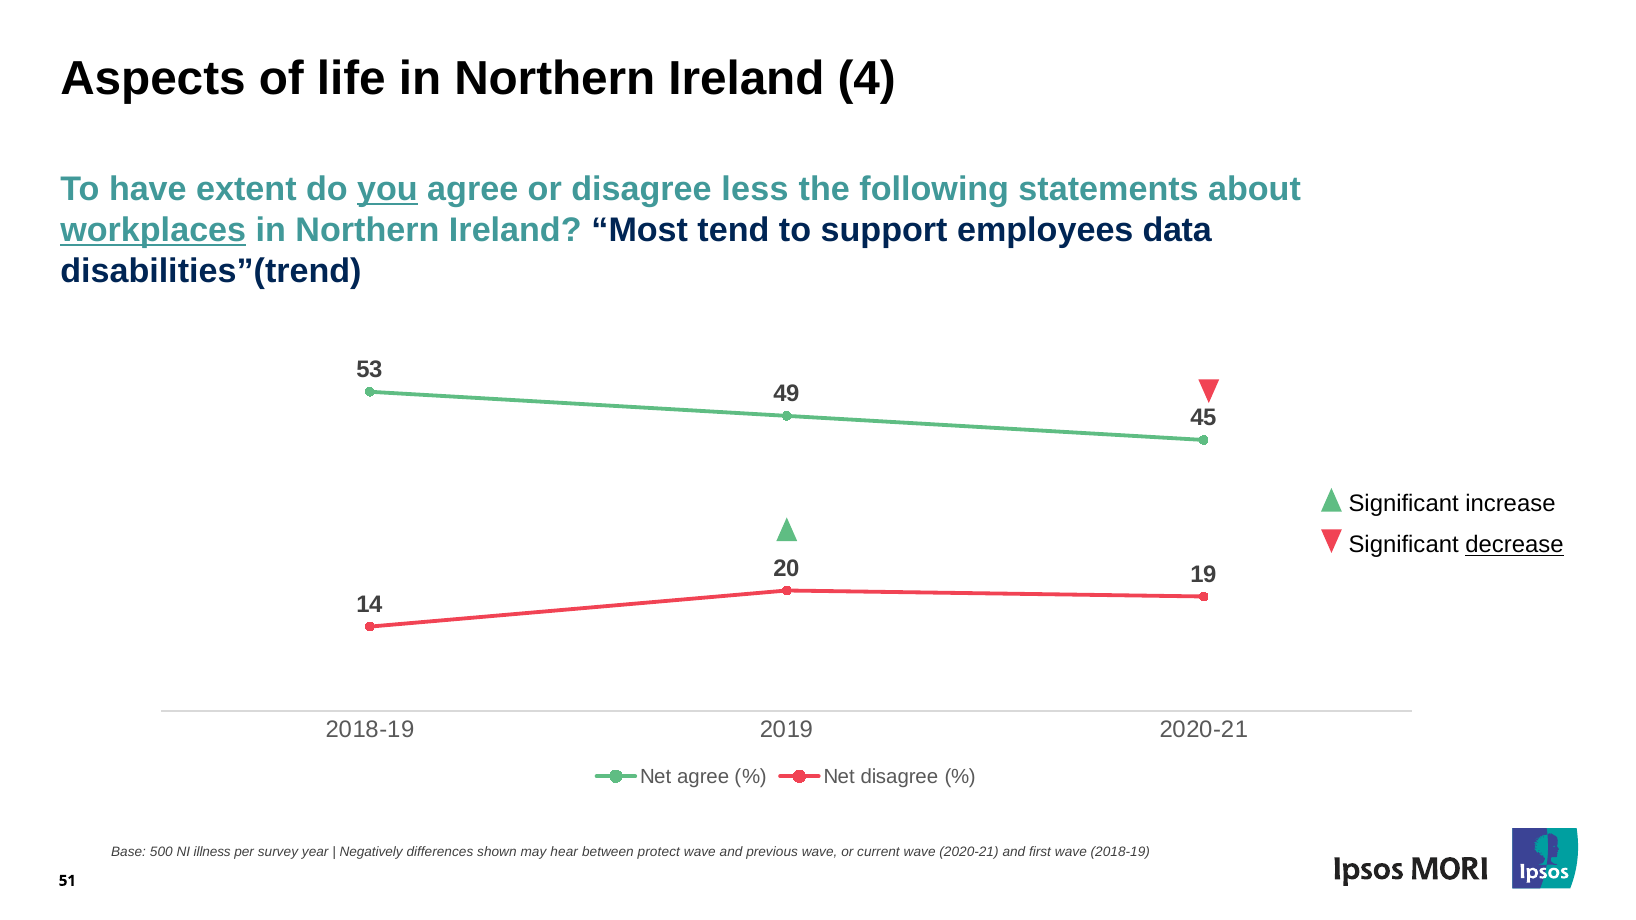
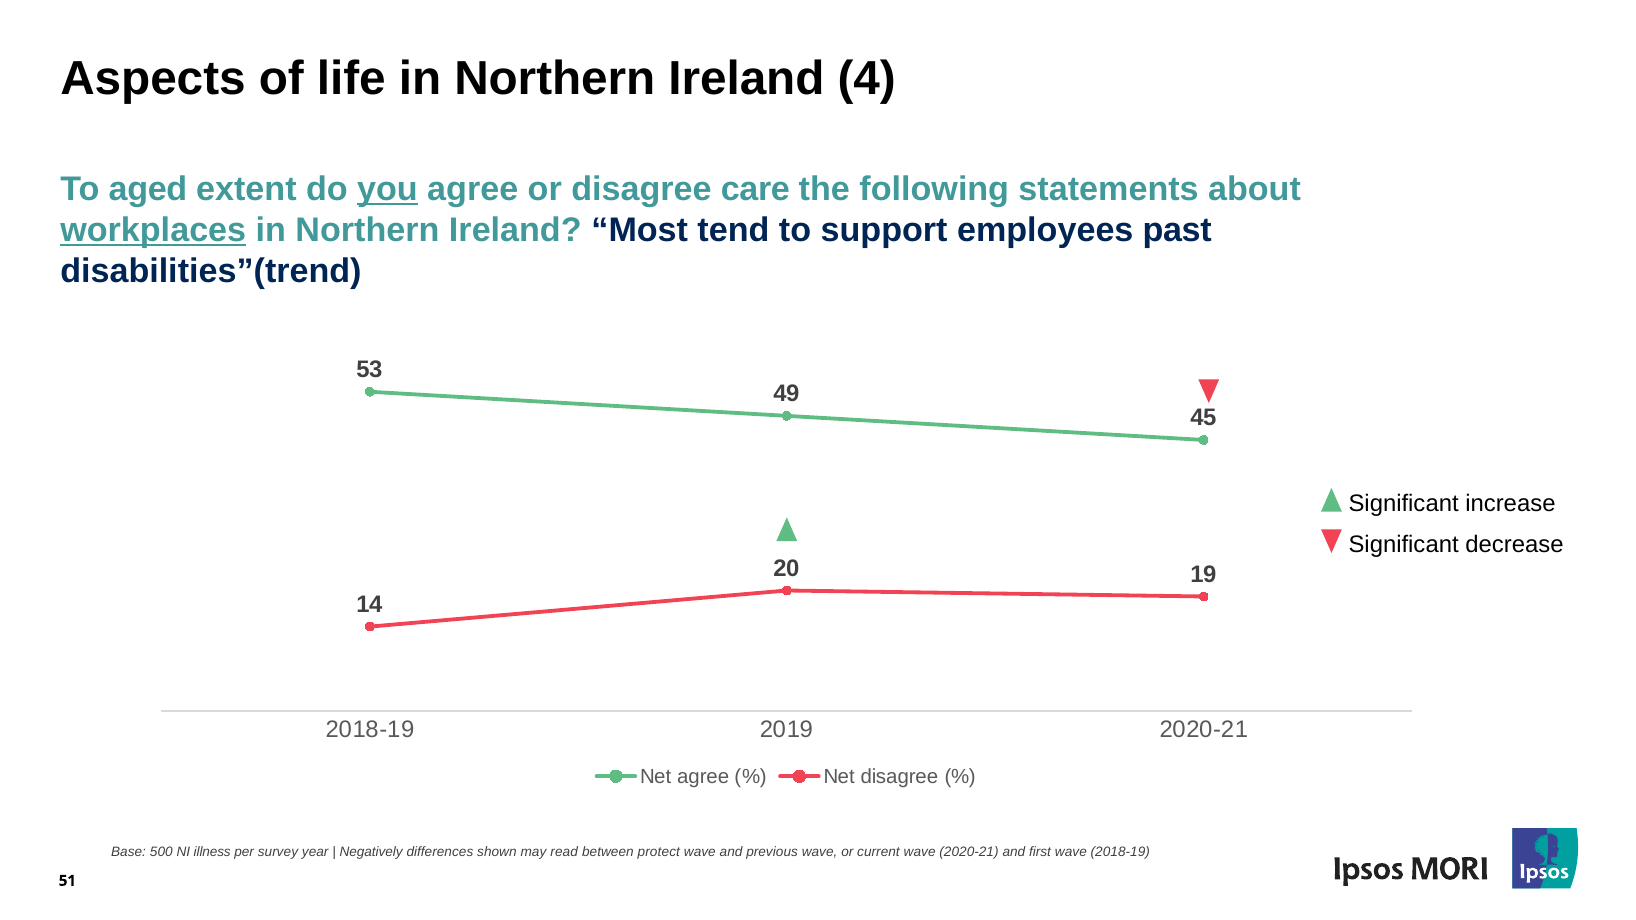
have: have -> aged (148, 189)
less: less -> care (755, 189)
data: data -> past (1177, 230)
decrease underline: present -> none (1514, 545)
hear: hear -> read (564, 852)
